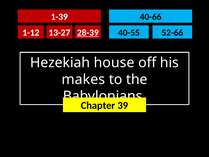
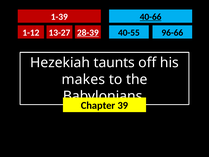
40-66 underline: none -> present (151, 17)
52-66: 52-66 -> 96-66 (172, 33)
house: house -> taunts (114, 63)
